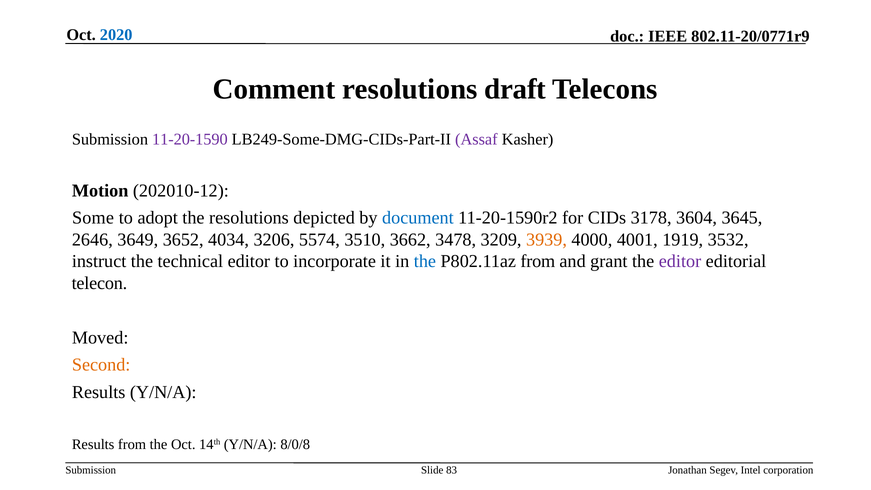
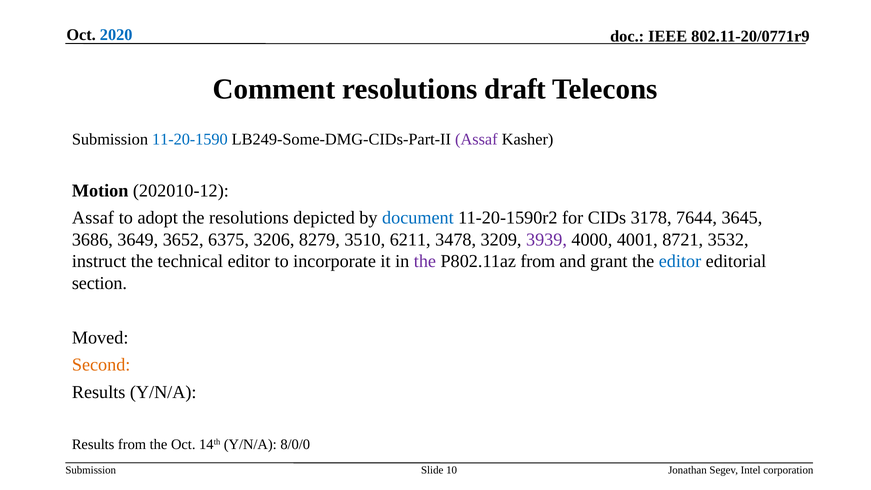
11-20-1590 colour: purple -> blue (190, 139)
Some: Some -> Assaf (93, 218)
3604: 3604 -> 7644 (697, 218)
2646: 2646 -> 3686 (92, 240)
4034: 4034 -> 6375 (229, 240)
5574: 5574 -> 8279 (319, 240)
3662: 3662 -> 6211 (410, 240)
3939 colour: orange -> purple (546, 240)
1919: 1919 -> 8721 (683, 240)
the colour: blue -> purple (425, 261)
editor colour: purple -> blue (680, 261)
telecon: telecon -> section (99, 283)
8/0/8: 8/0/8 -> 8/0/0 (295, 444)
83: 83 -> 10 (452, 470)
